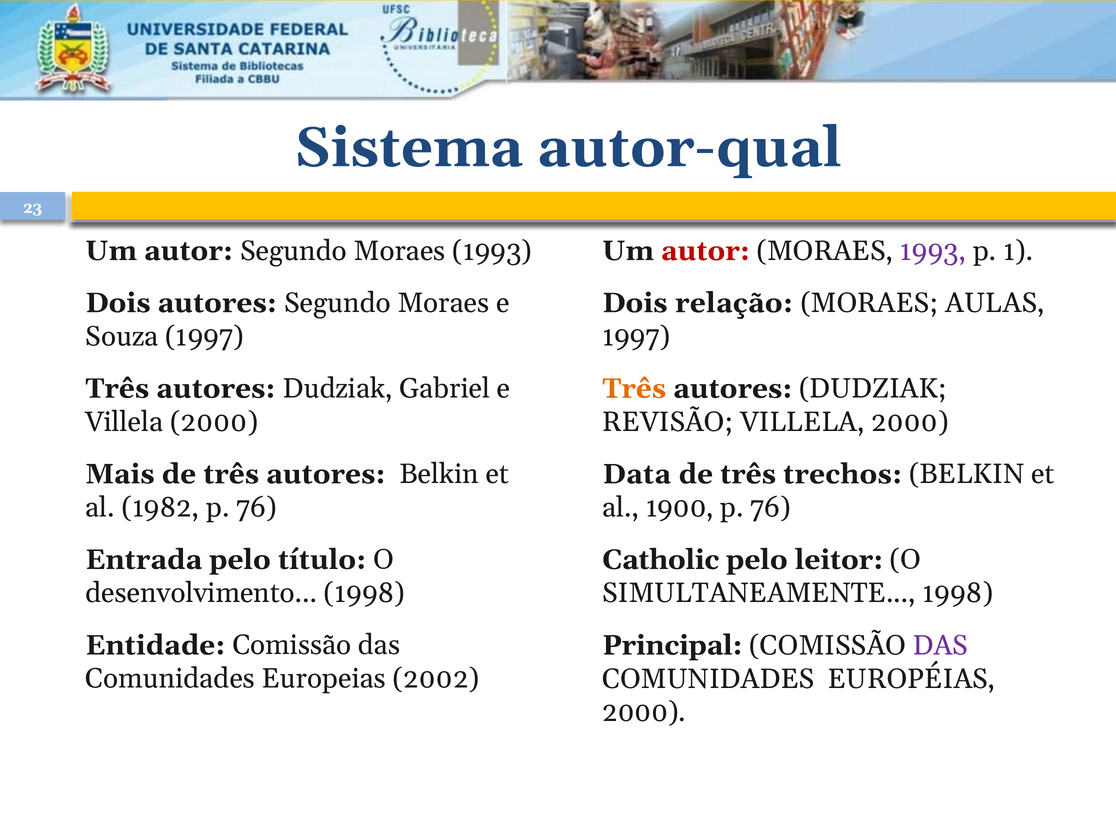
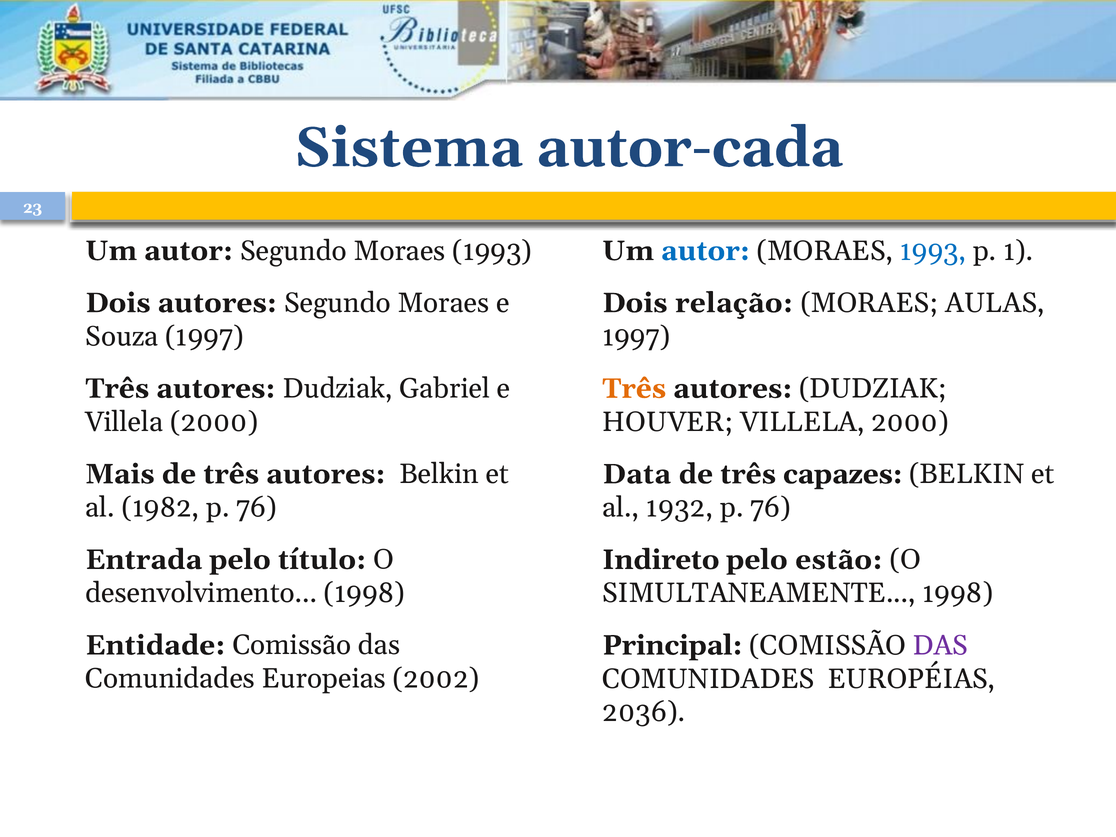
autor-qual: autor-qual -> autor-cada (690, 148)
autor colour: red -> blue (705, 251)
1993 colour: purple -> blue (933, 251)
REVISÃO: REVISÃO -> HOUVER (668, 422)
trechos: trechos -> capazes (843, 474)
1900: 1900 -> 1932 (680, 508)
Catholic: Catholic -> Indireto (661, 560)
leitor: leitor -> estão (839, 560)
2000: 2000 -> 2036 (644, 712)
